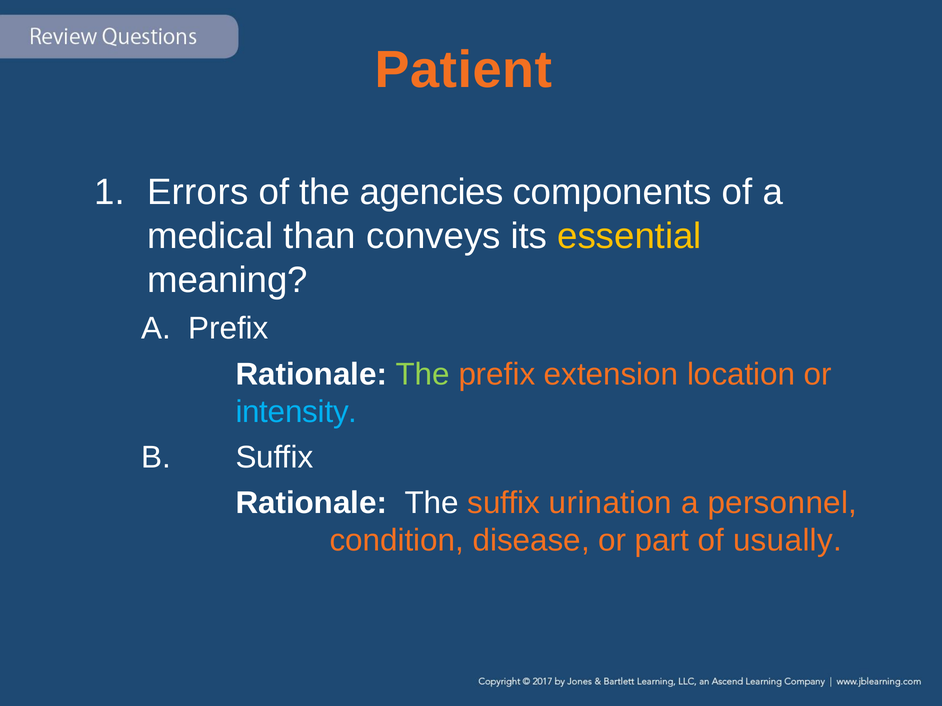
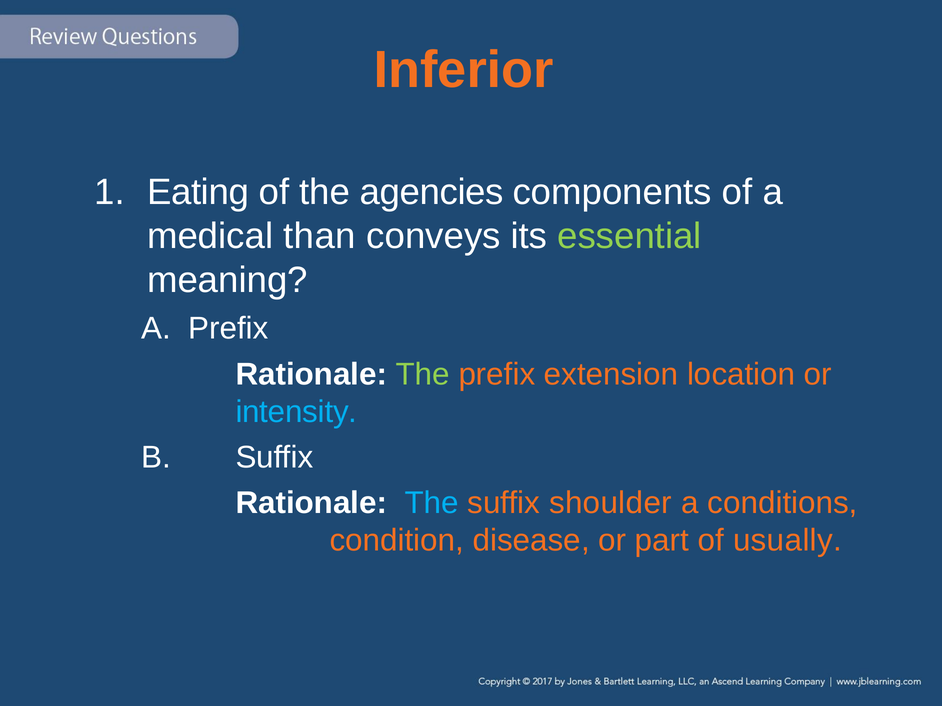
Patient: Patient -> Inferior (464, 70)
Errors: Errors -> Eating (198, 193)
essential colour: yellow -> light green (629, 237)
The colour: white -> light blue (432, 503)
urination: urination -> shoulder (610, 503)
personnel: personnel -> conditions (782, 503)
